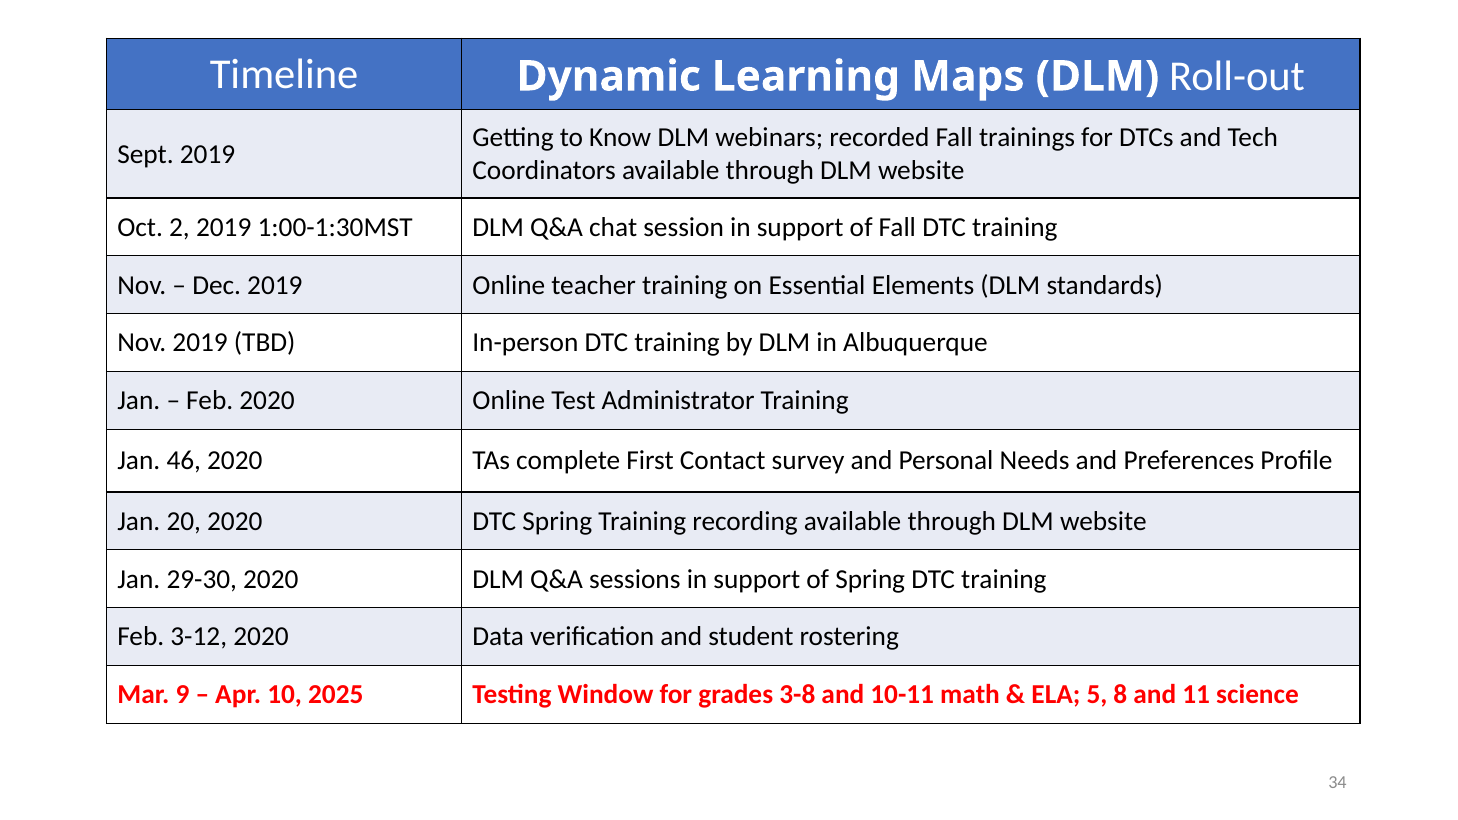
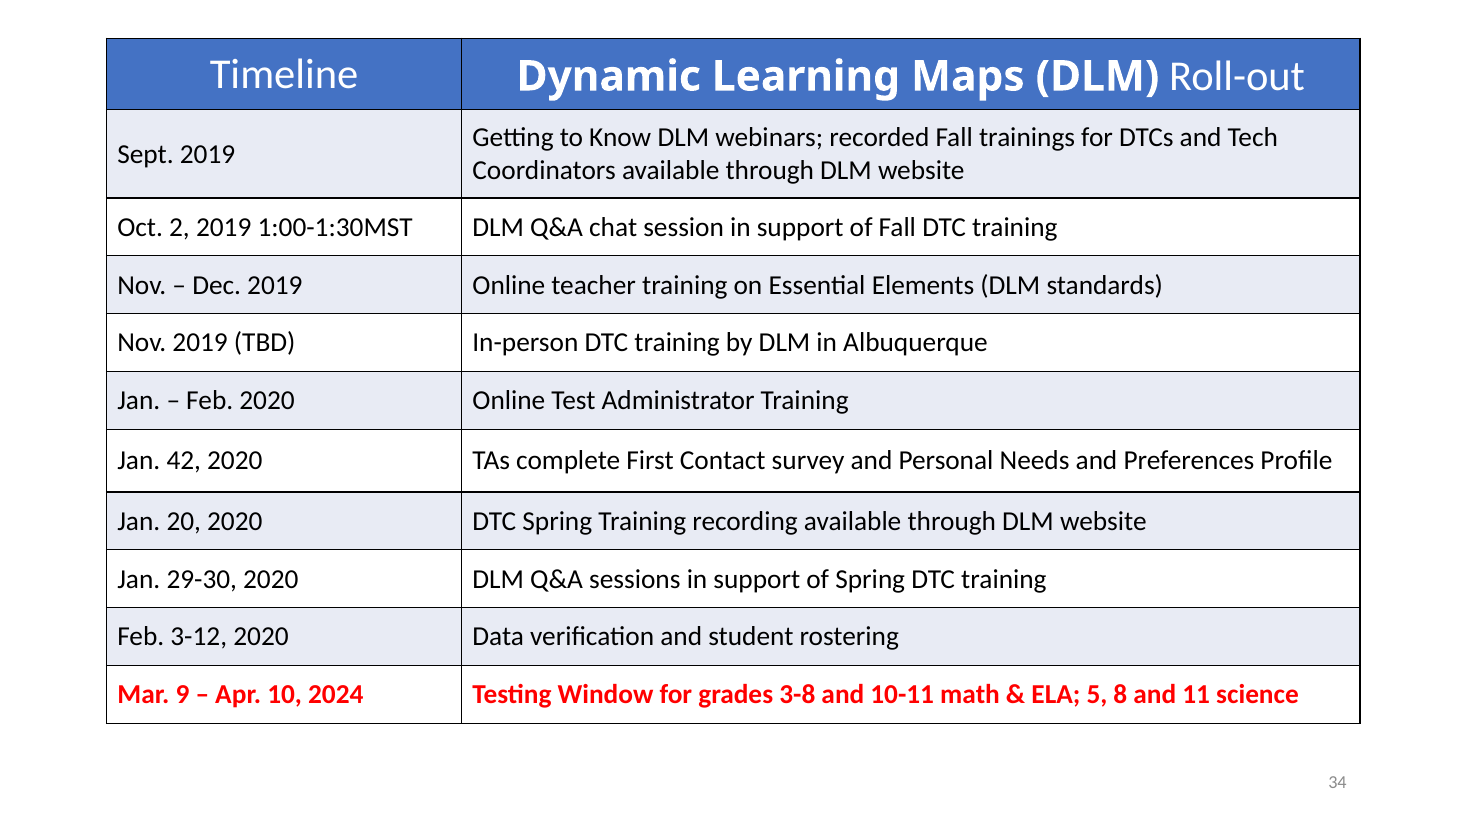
46: 46 -> 42 (184, 461)
2025: 2025 -> 2024 (336, 695)
